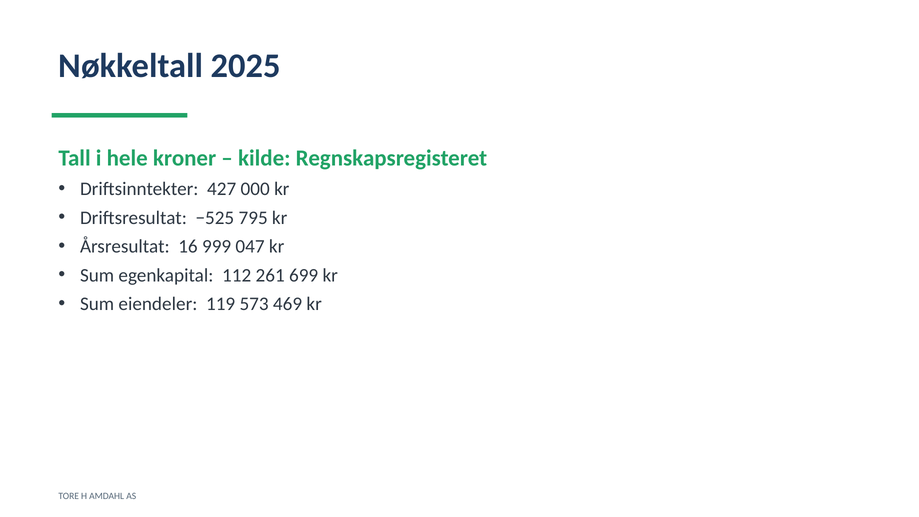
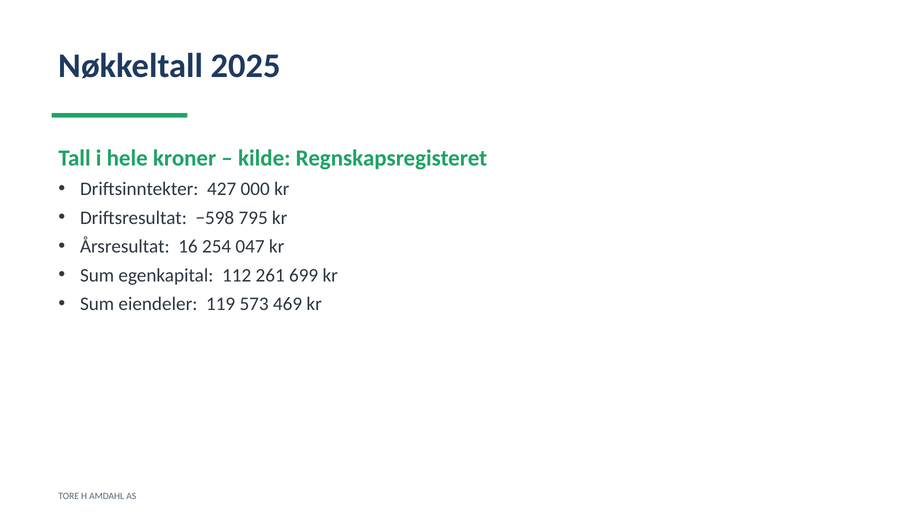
−525: −525 -> −598 (215, 218)
999: 999 -> 254 (217, 246)
